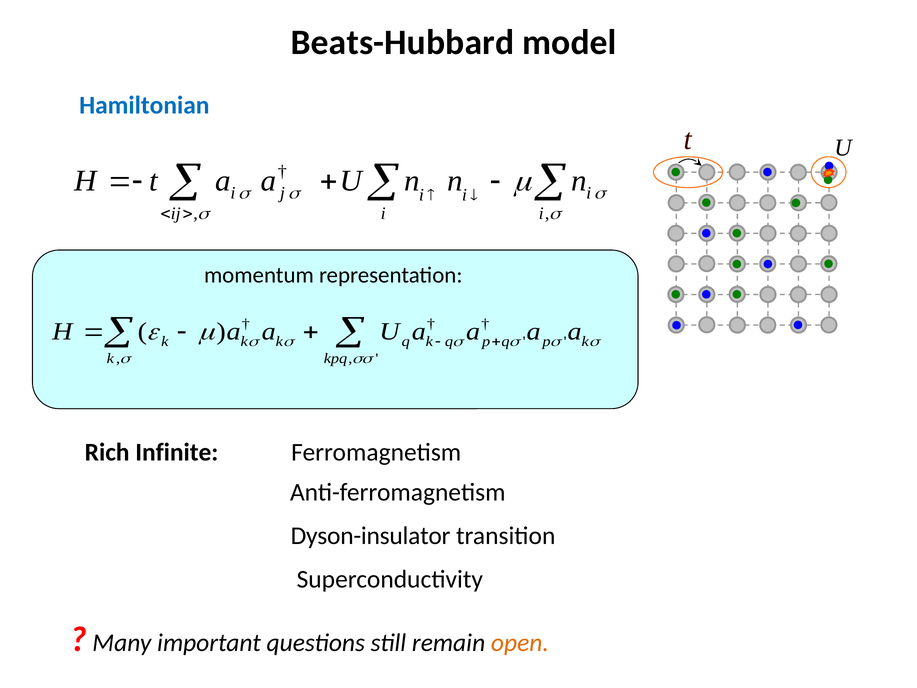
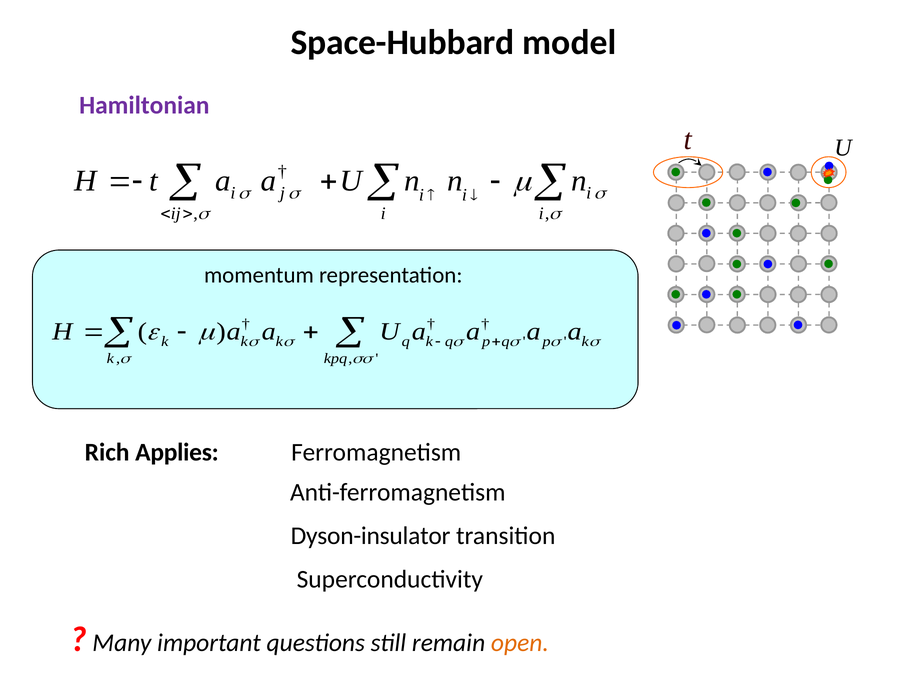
Beats-Hubbard: Beats-Hubbard -> Space-Hubbard (403, 43)
Hamiltonian colour: blue -> purple (144, 105)
Infinite: Infinite -> Applies (177, 452)
